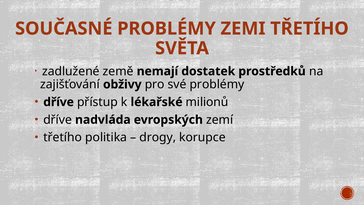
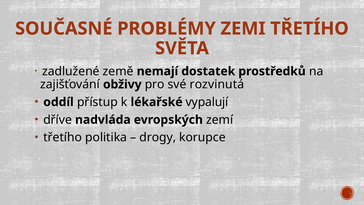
své problémy: problémy -> rozvinutá (217, 84)
dříve: dříve -> oddíl (59, 102)
milionů: milionů -> vypalují (207, 102)
